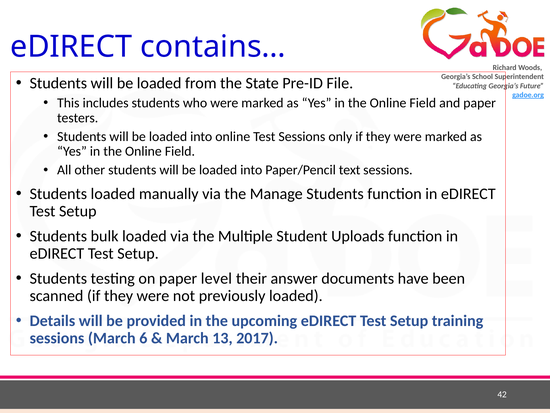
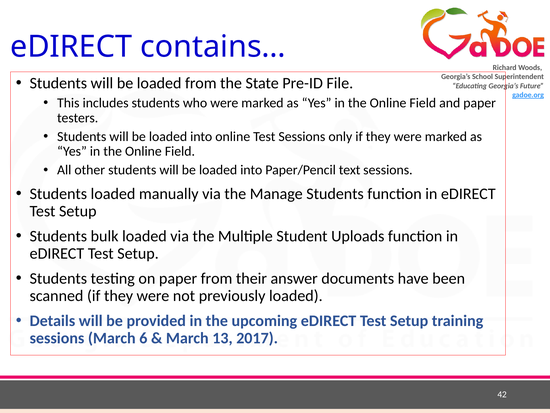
paper level: level -> from (217, 278)
